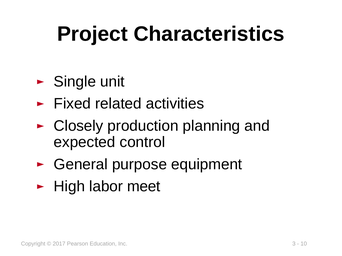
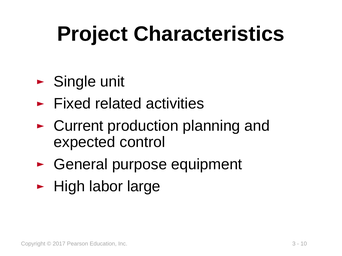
Closely: Closely -> Current (79, 126)
meet: meet -> large (144, 187)
